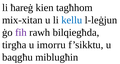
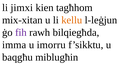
ħareġ: ħareġ -> jimxi (22, 8)
kellu colour: blue -> orange (72, 20)
tirgħa: tirgħa -> imma (14, 45)
